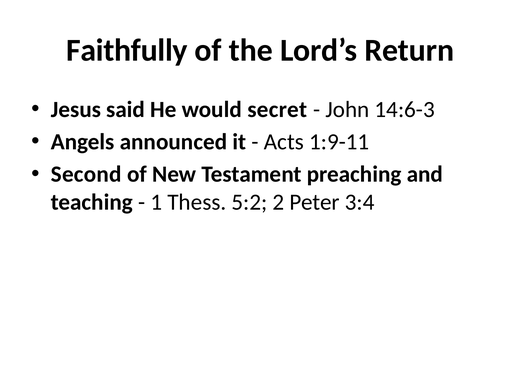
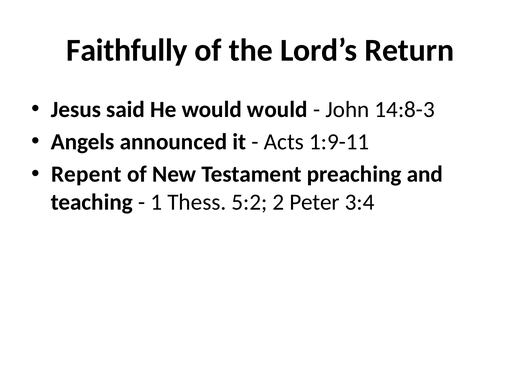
would secret: secret -> would (277, 109)
14:6-3: 14:6-3 -> 14:8-3 (405, 109)
Second: Second -> Repent (86, 174)
